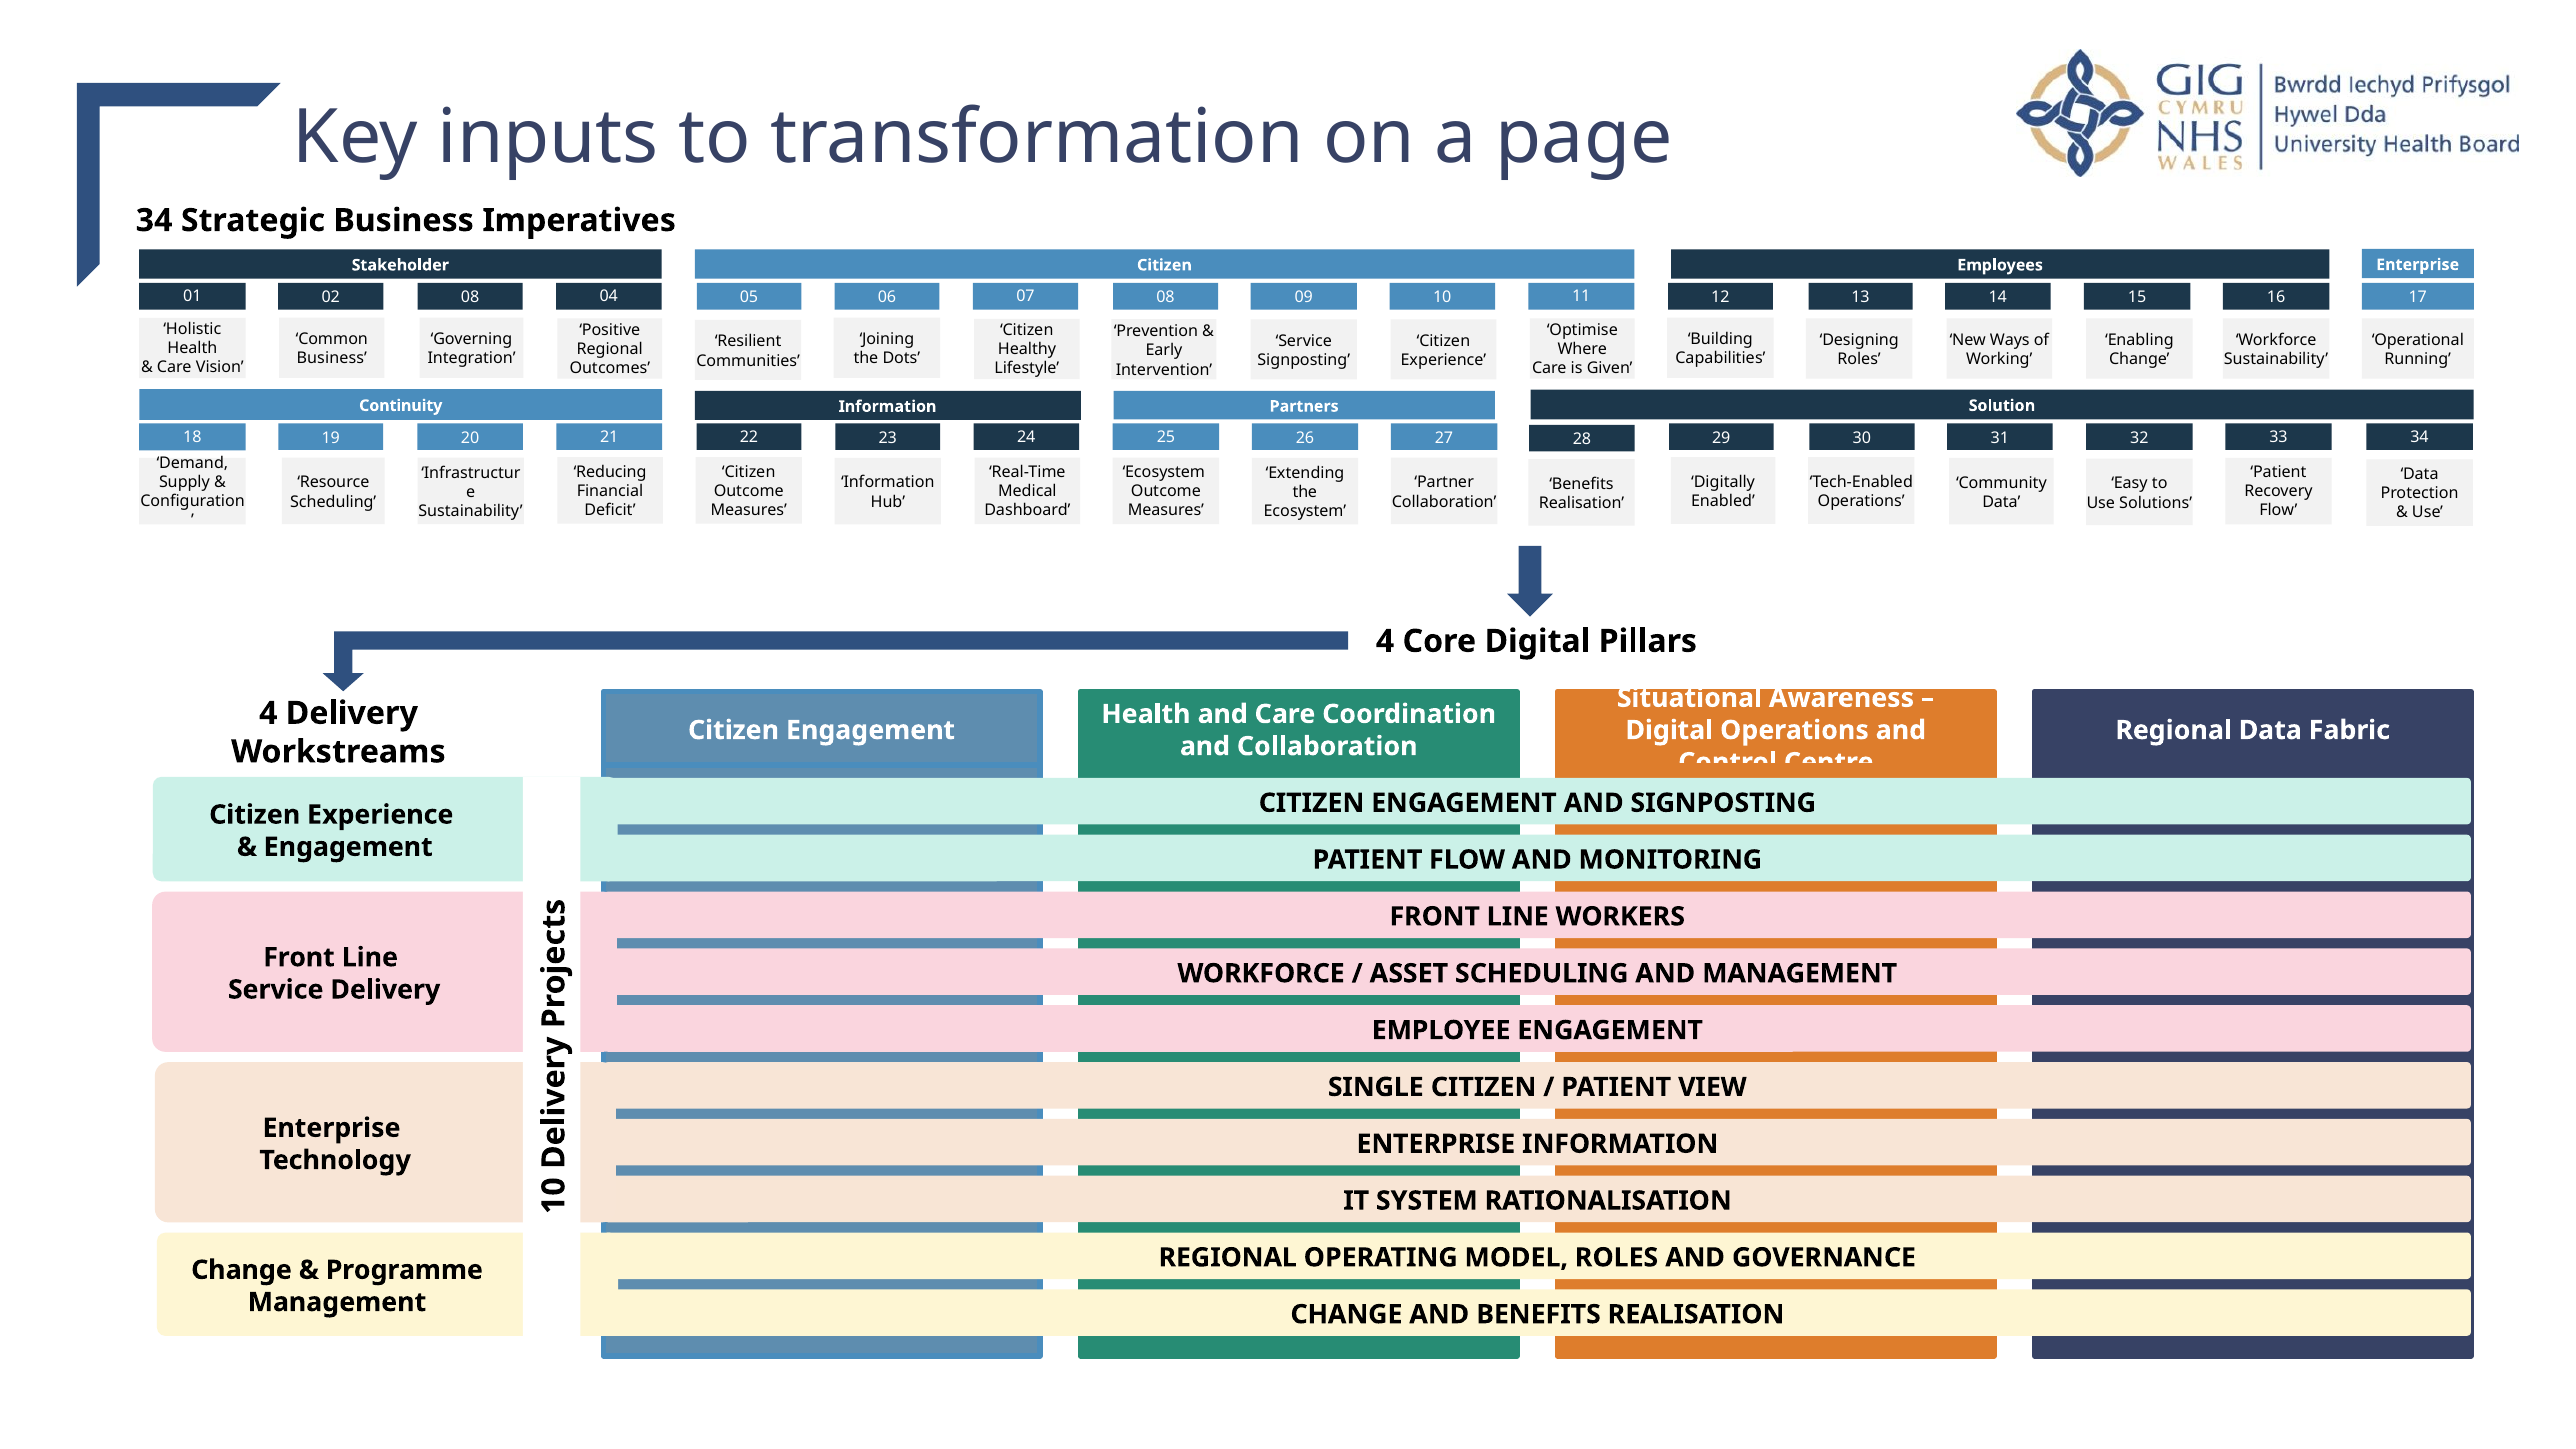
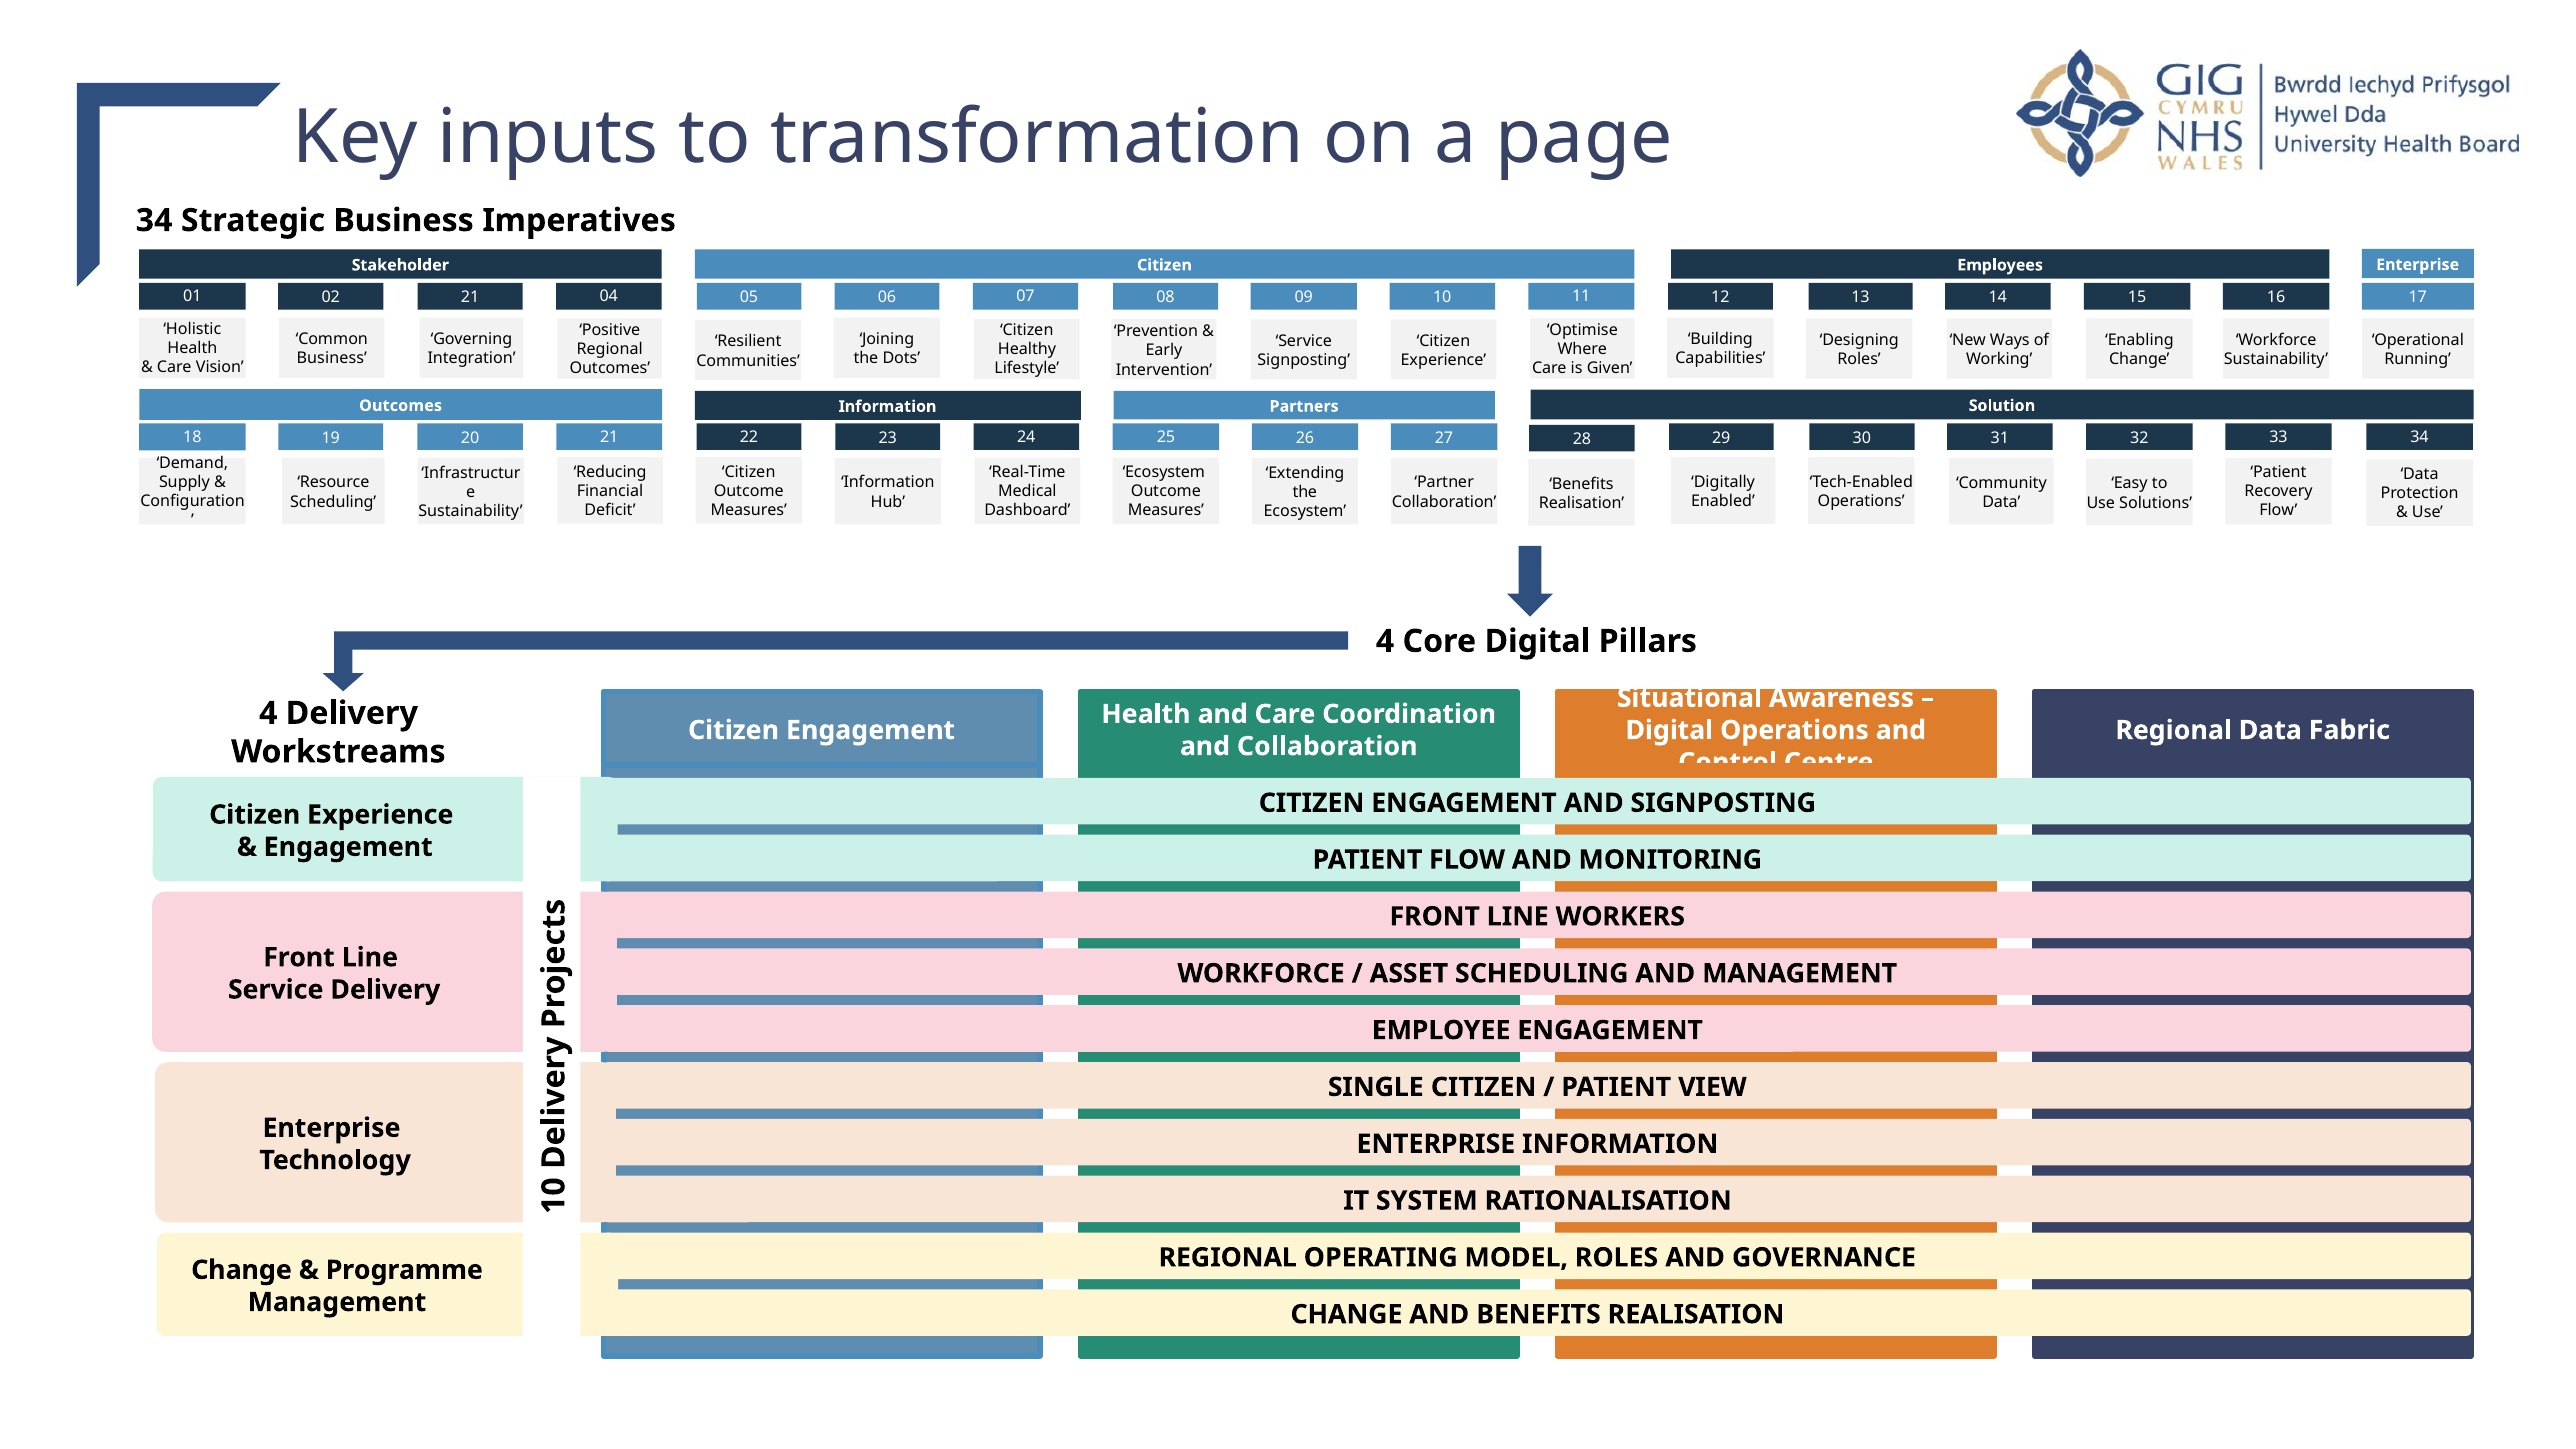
02 08: 08 -> 21 (470, 297)
Continuity: Continuity -> Outcomes (401, 406)
